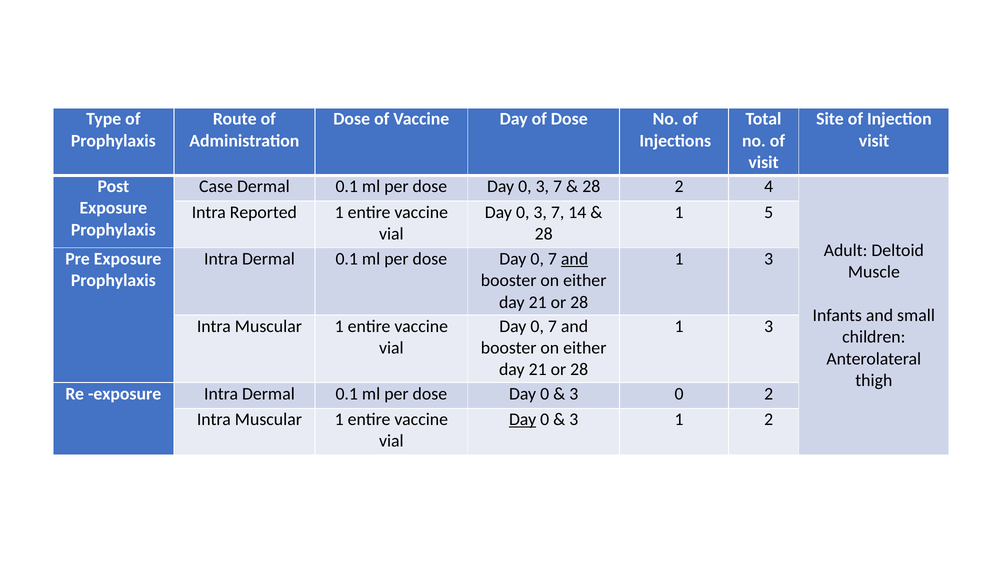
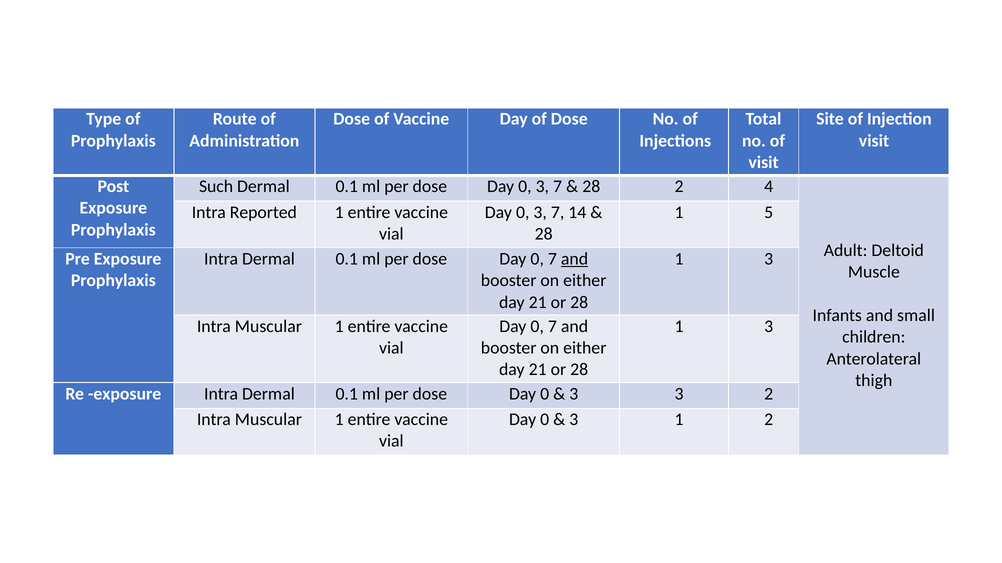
Case: Case -> Such (216, 187)
3 0: 0 -> 3 (679, 394)
Day underline: present -> none (523, 420)
